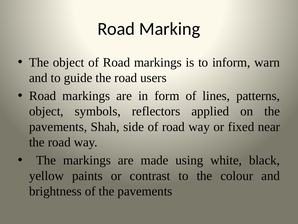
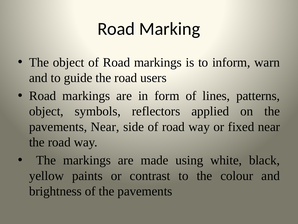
pavements Shah: Shah -> Near (105, 127)
